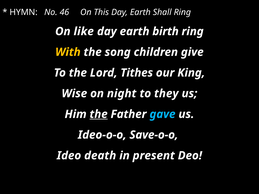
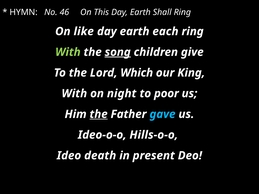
birth: birth -> each (165, 31)
With colour: yellow -> light green (68, 52)
song underline: none -> present (118, 52)
Tithes: Tithes -> Which (137, 73)
Wise: Wise -> With (74, 94)
they: they -> poor (166, 94)
Save-o-o: Save-o-o -> Hills-o-o (154, 135)
